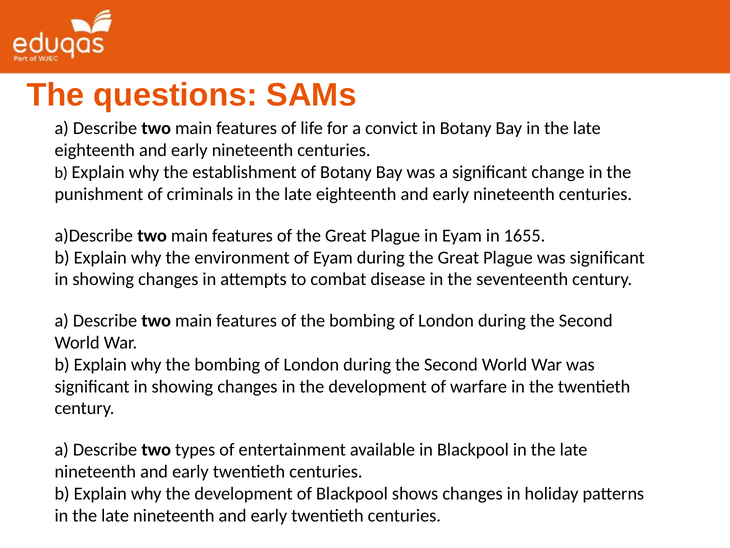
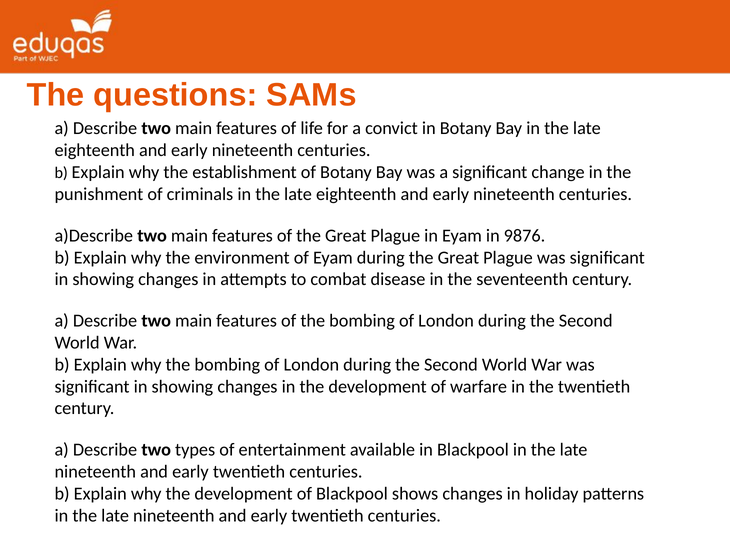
1655: 1655 -> 9876 (525, 235)
